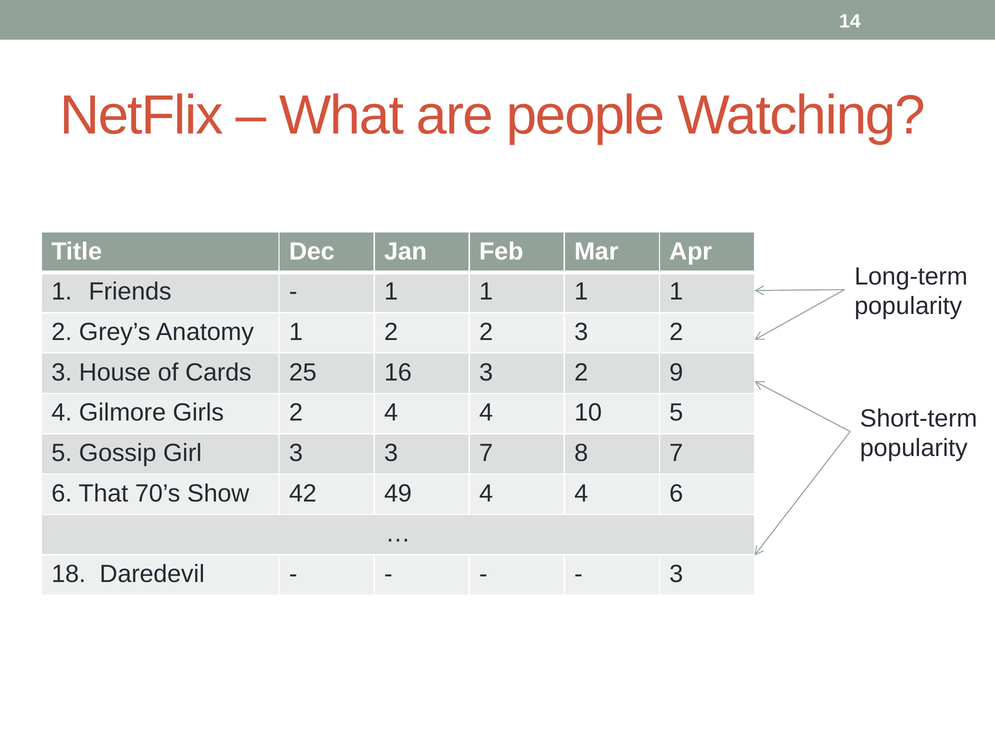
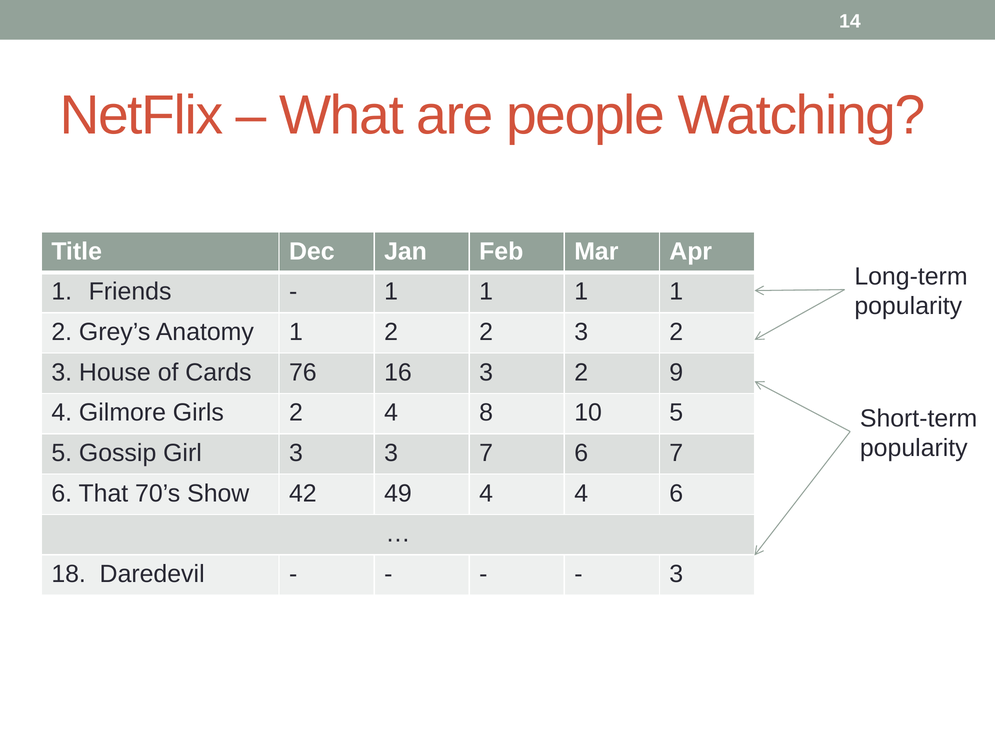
25: 25 -> 76 (303, 373)
2 4 4: 4 -> 8 (486, 413)
3 7 8: 8 -> 6 (581, 453)
